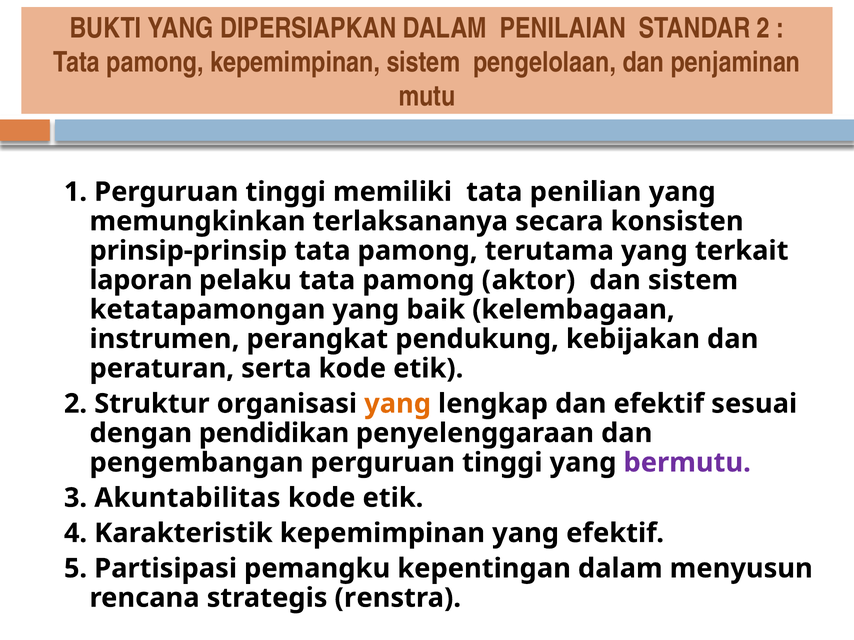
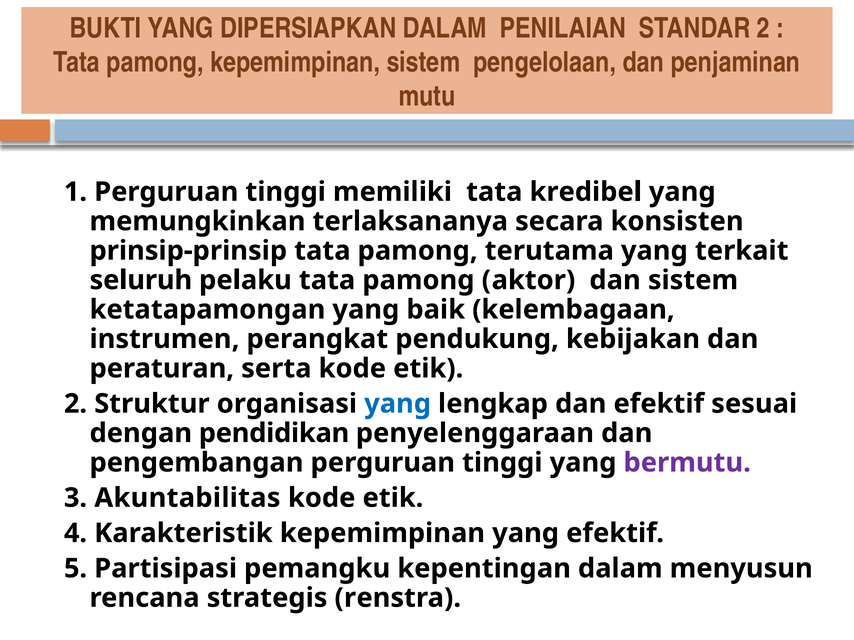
penilian: penilian -> kredibel (586, 192)
laporan: laporan -> seluruh (141, 280)
yang colour: orange -> blue (398, 404)
